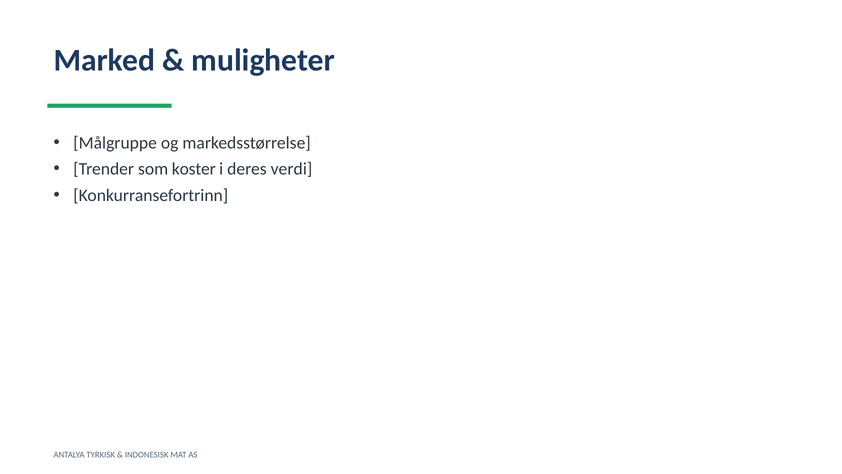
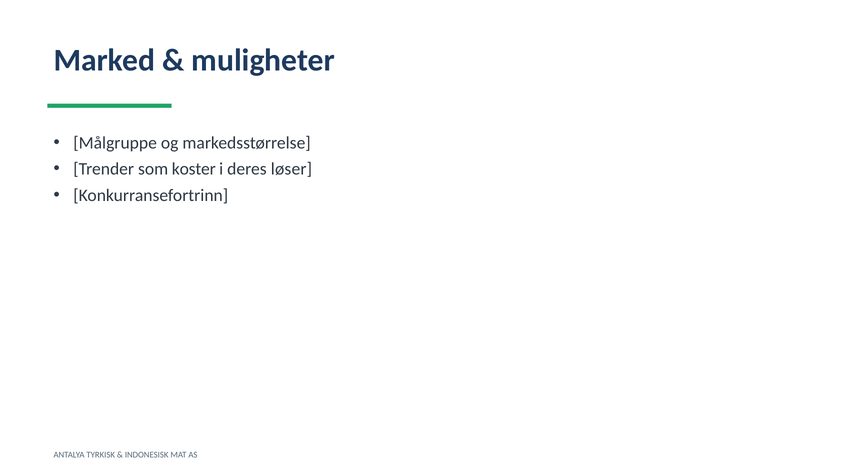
verdi: verdi -> løser (291, 169)
